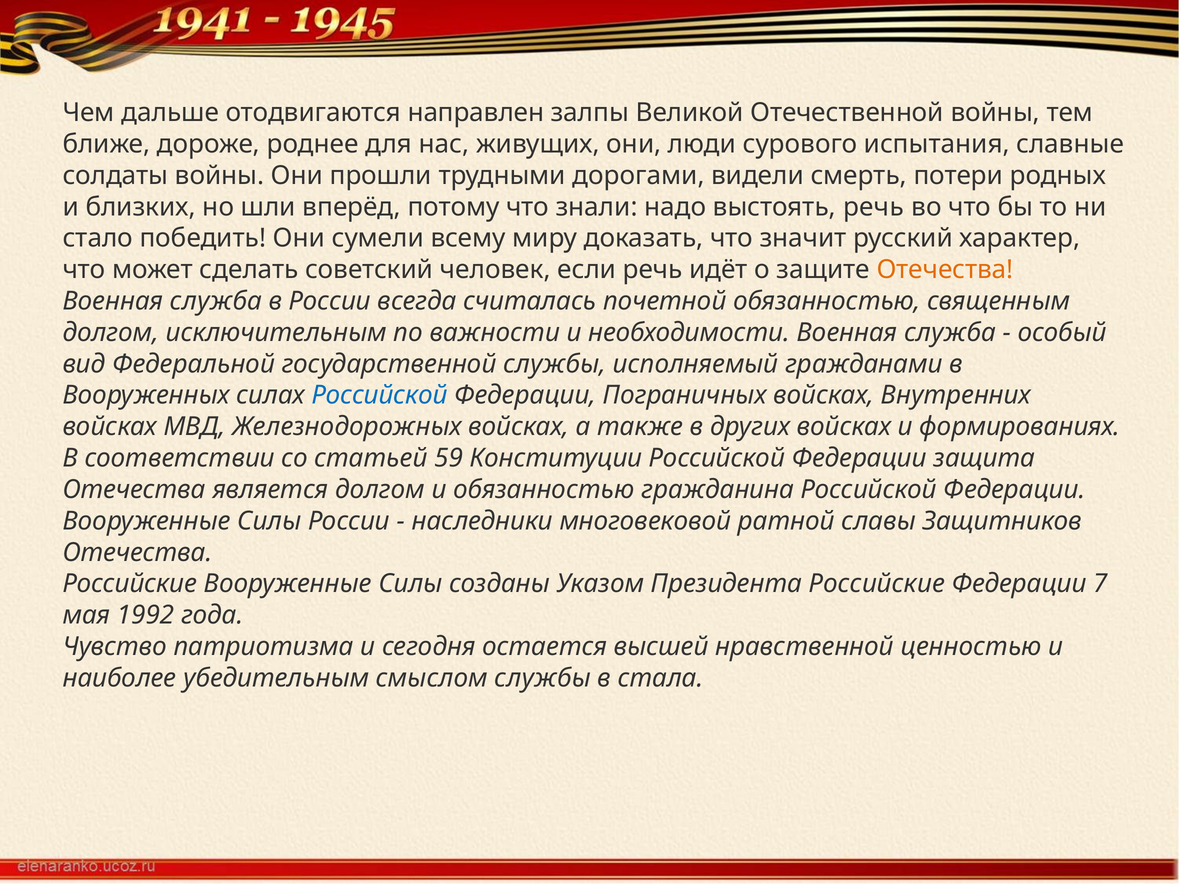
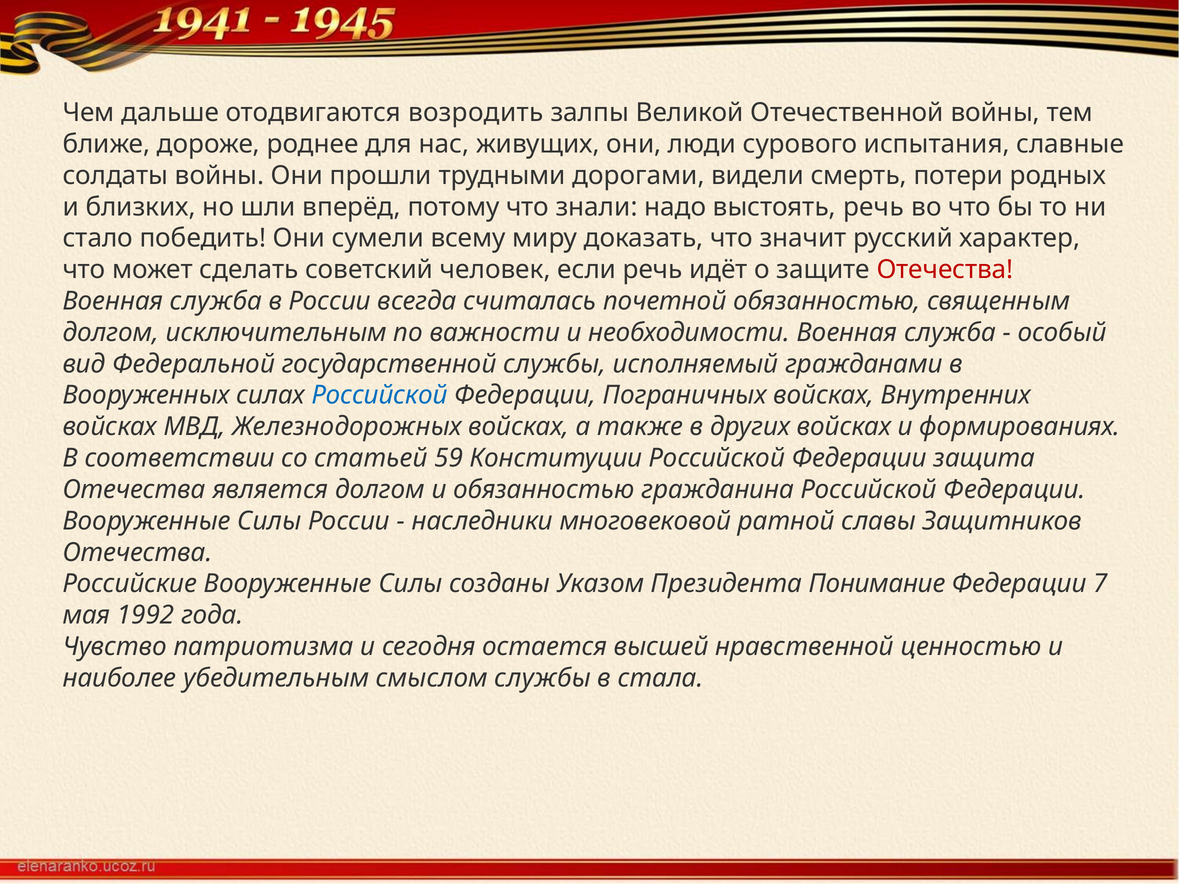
направлен: направлен -> возродить (476, 113)
Отечества colour: orange -> red (945, 270)
Президента Российские: Российские -> Понимание (877, 584)
